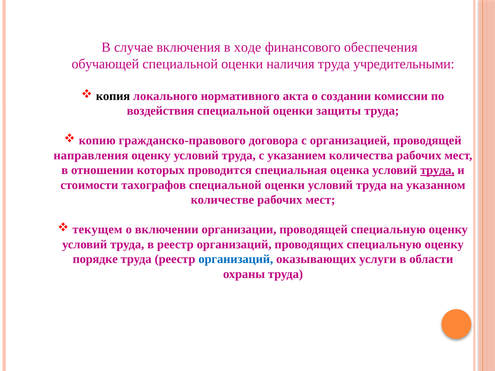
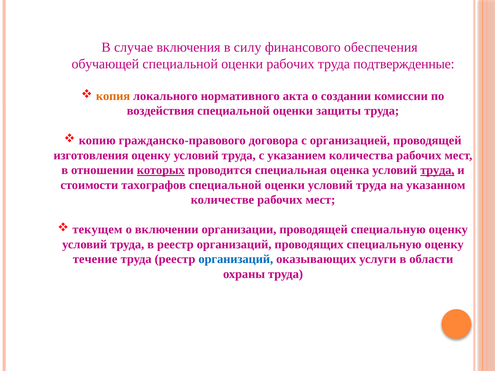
ходе: ходе -> силу (248, 47)
оценки наличия: наличия -> рабочих (290, 64)
учредительными: учредительными -> подтвержденные (404, 64)
копия colour: black -> orange (113, 96)
направления: направления -> изготовления (91, 155)
которых underline: none -> present (161, 170)
порядке: порядке -> течение (95, 259)
